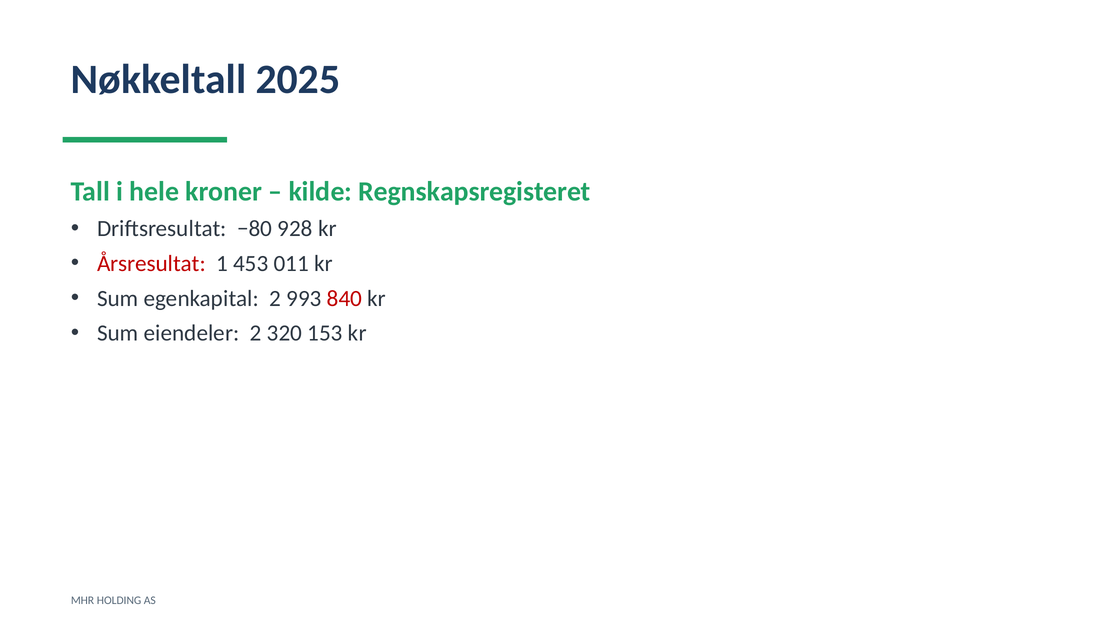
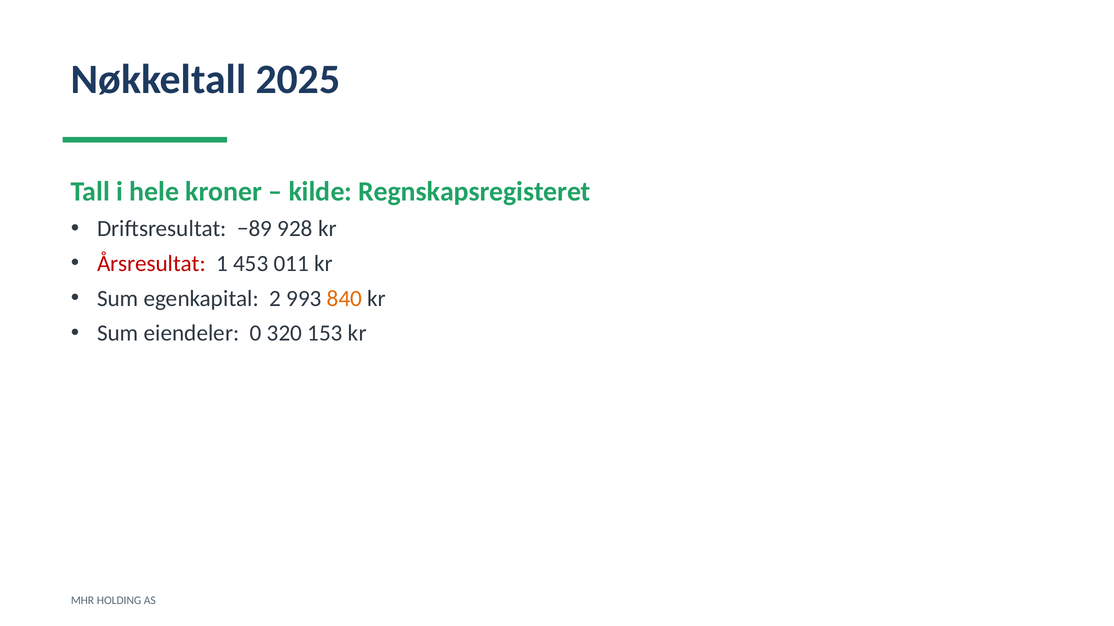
−80: −80 -> −89 (255, 229)
840 colour: red -> orange (344, 299)
eiendeler 2: 2 -> 0 (256, 334)
